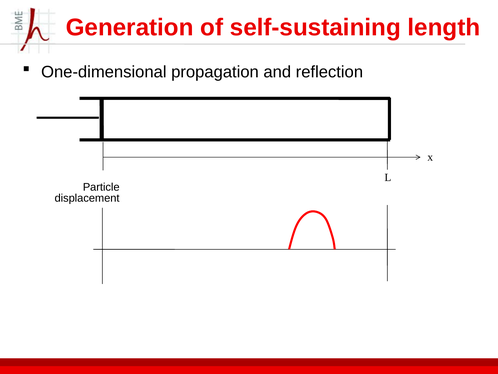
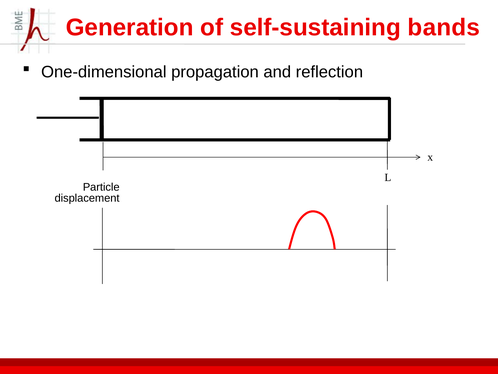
length: length -> bands (444, 27)
